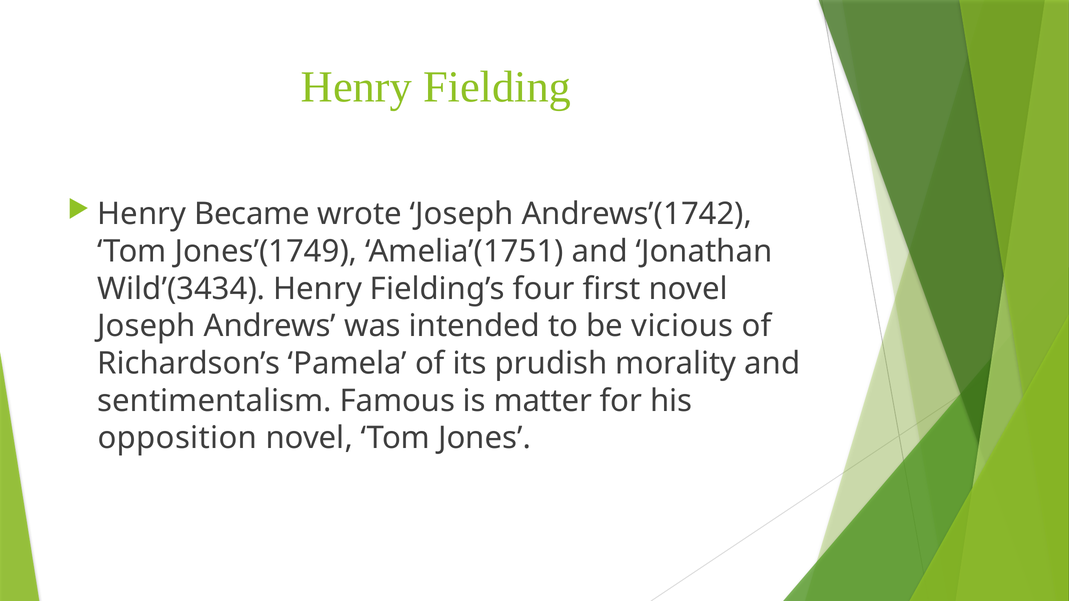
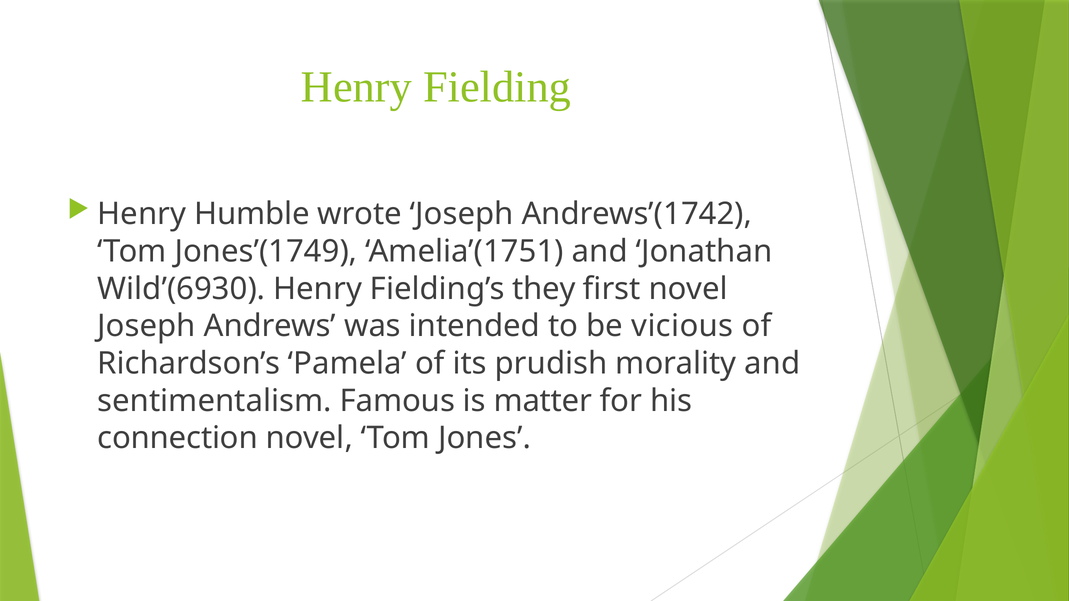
Became: Became -> Humble (252, 214)
Wild’(3434: Wild’(3434 -> Wild’(6930 (181, 289)
four: four -> they (544, 289)
opposition: opposition -> connection (178, 438)
